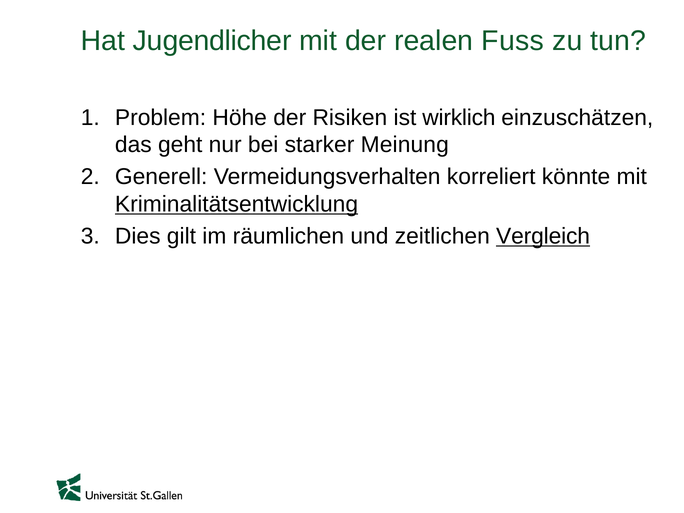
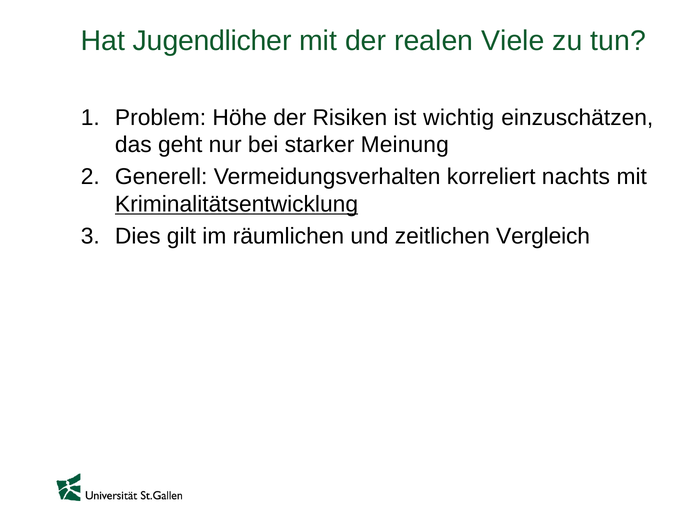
Fuss: Fuss -> Viele (513, 41)
wirklich: wirklich -> wichtig (459, 118)
könnte: könnte -> nachts (576, 177)
Vergleich underline: present -> none (543, 236)
